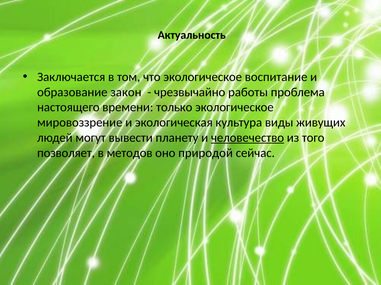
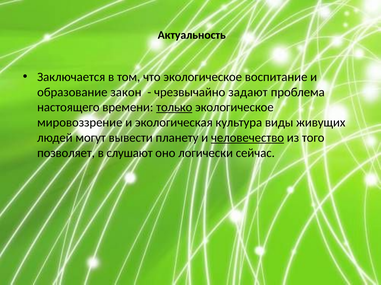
работы: работы -> задают (248, 92)
только underline: none -> present (174, 108)
методов: методов -> слушают (130, 153)
природой: природой -> логически (206, 153)
